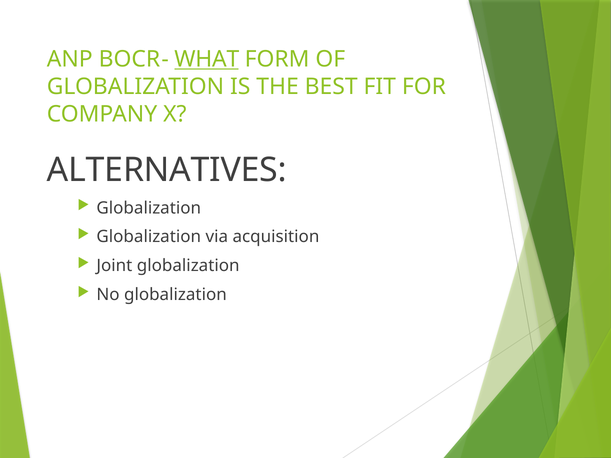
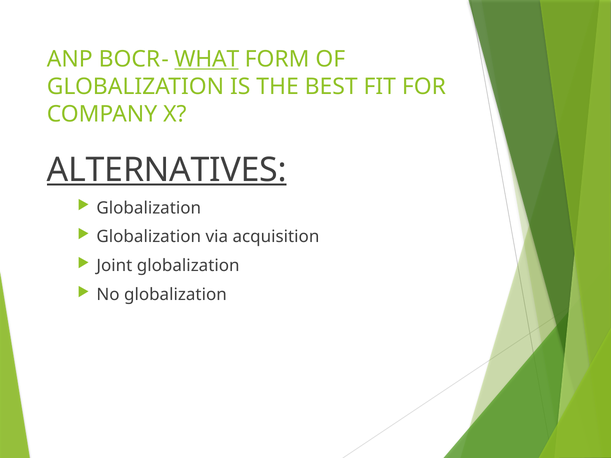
ALTERNATIVES underline: none -> present (167, 170)
